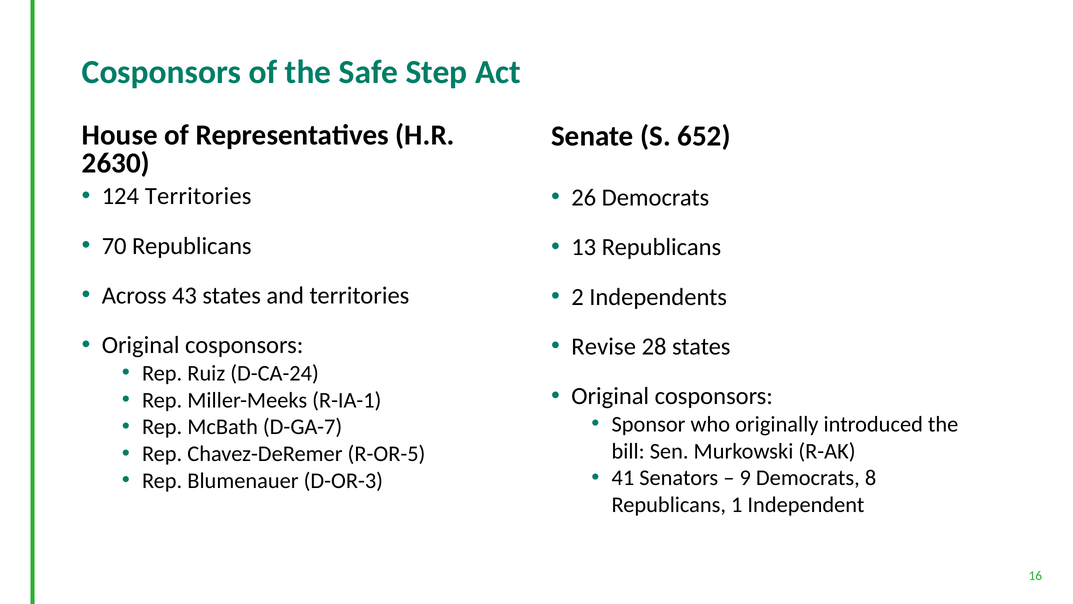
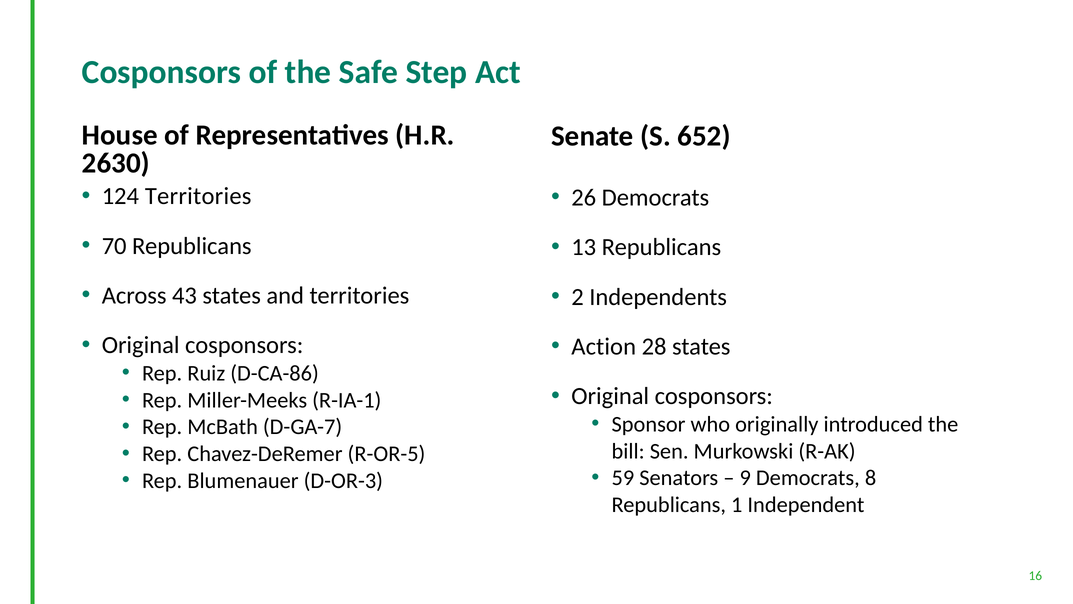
Revise: Revise -> Action (604, 346)
D-CA-24: D-CA-24 -> D-CA-86 (275, 373)
41: 41 -> 59 (623, 478)
